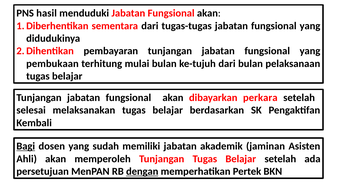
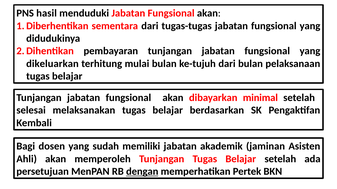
pembukaan: pembukaan -> dikeluarkan (52, 64)
perkara: perkara -> minimal (260, 98)
Bagi underline: present -> none (26, 147)
